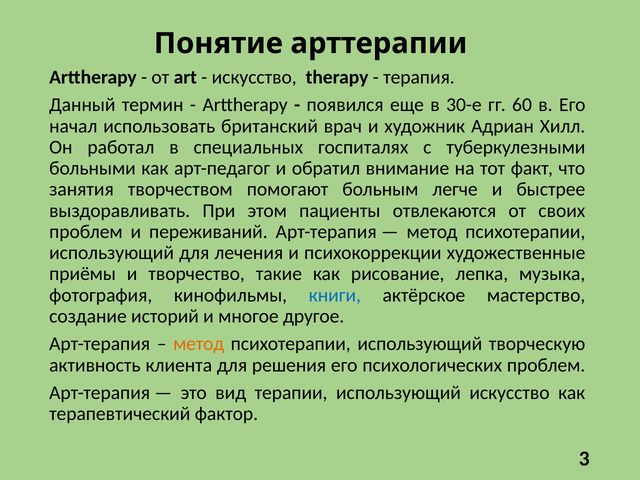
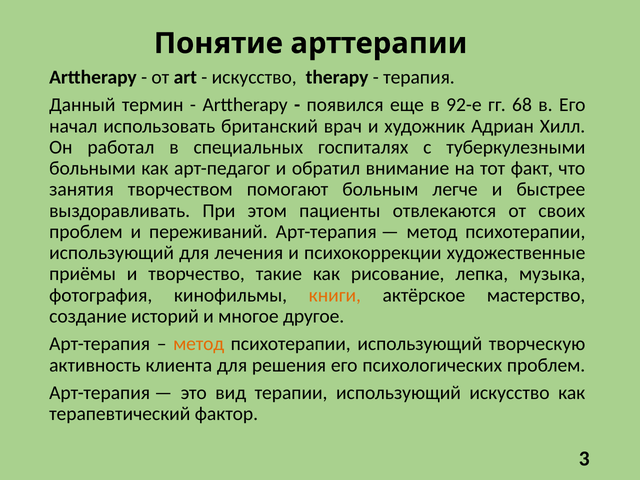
30-е: 30-е -> 92-е (464, 105)
60: 60 -> 68 (522, 105)
книги colour: blue -> orange (335, 295)
